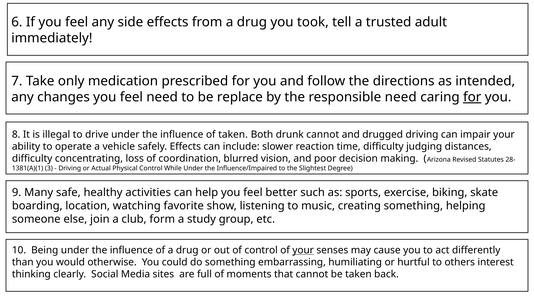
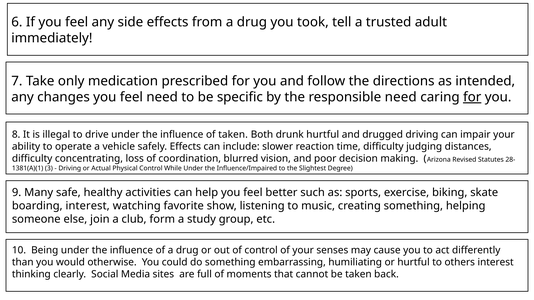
replace: replace -> specific (240, 97)
drunk cannot: cannot -> hurtful (323, 135)
boarding location: location -> interest (88, 206)
your underline: present -> none (303, 251)
